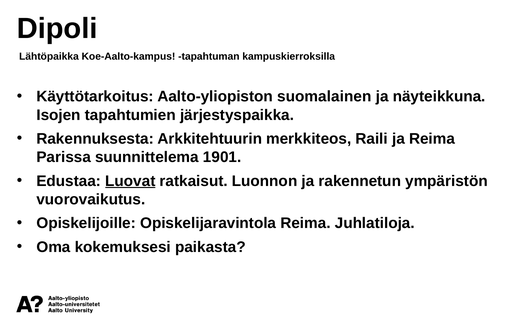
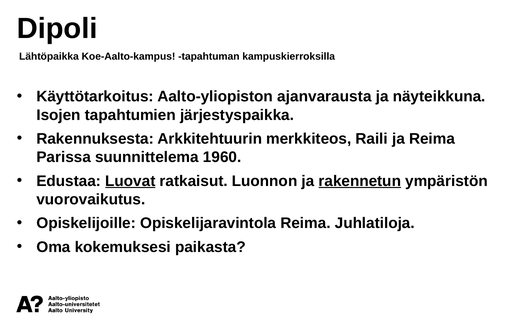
suomalainen: suomalainen -> ajanvarausta (324, 97)
1901: 1901 -> 1960 (222, 157)
rakennetun underline: none -> present (360, 181)
